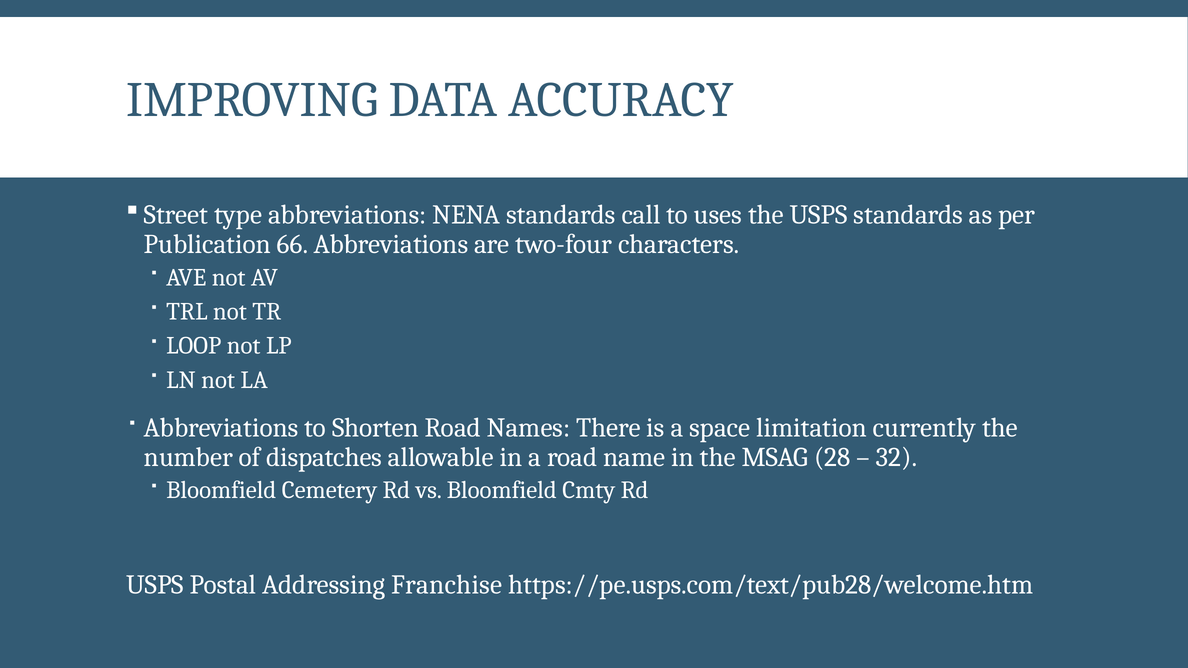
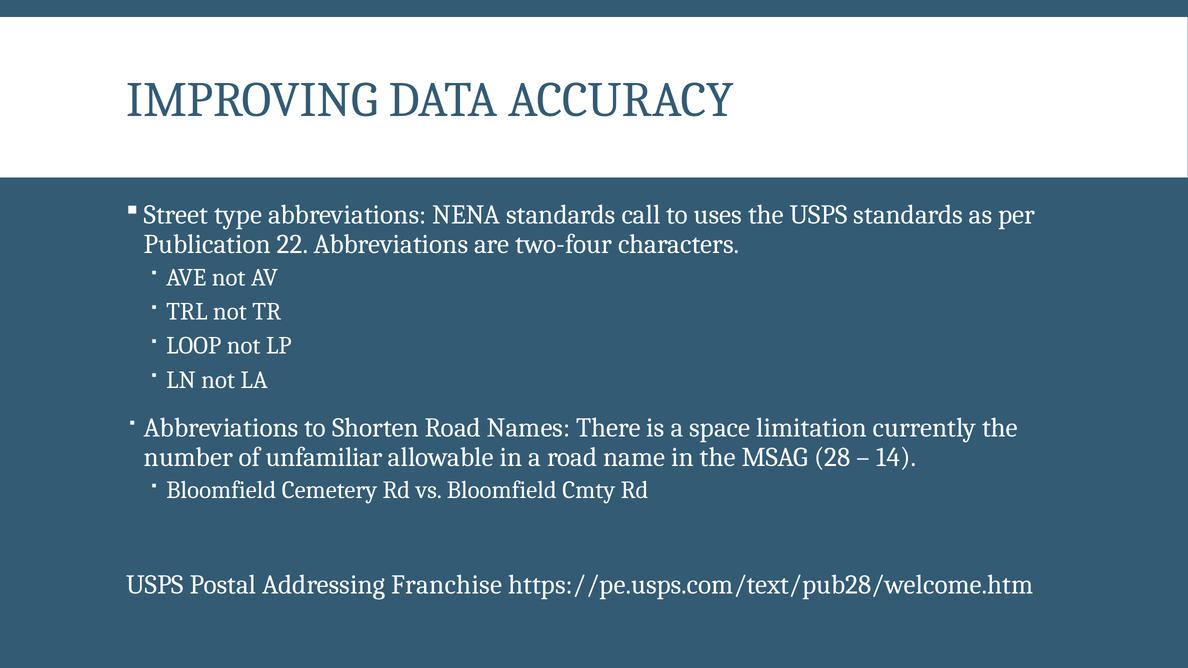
66: 66 -> 22 (293, 244)
dispatches: dispatches -> unfamiliar (324, 457)
32: 32 -> 14 (896, 457)
